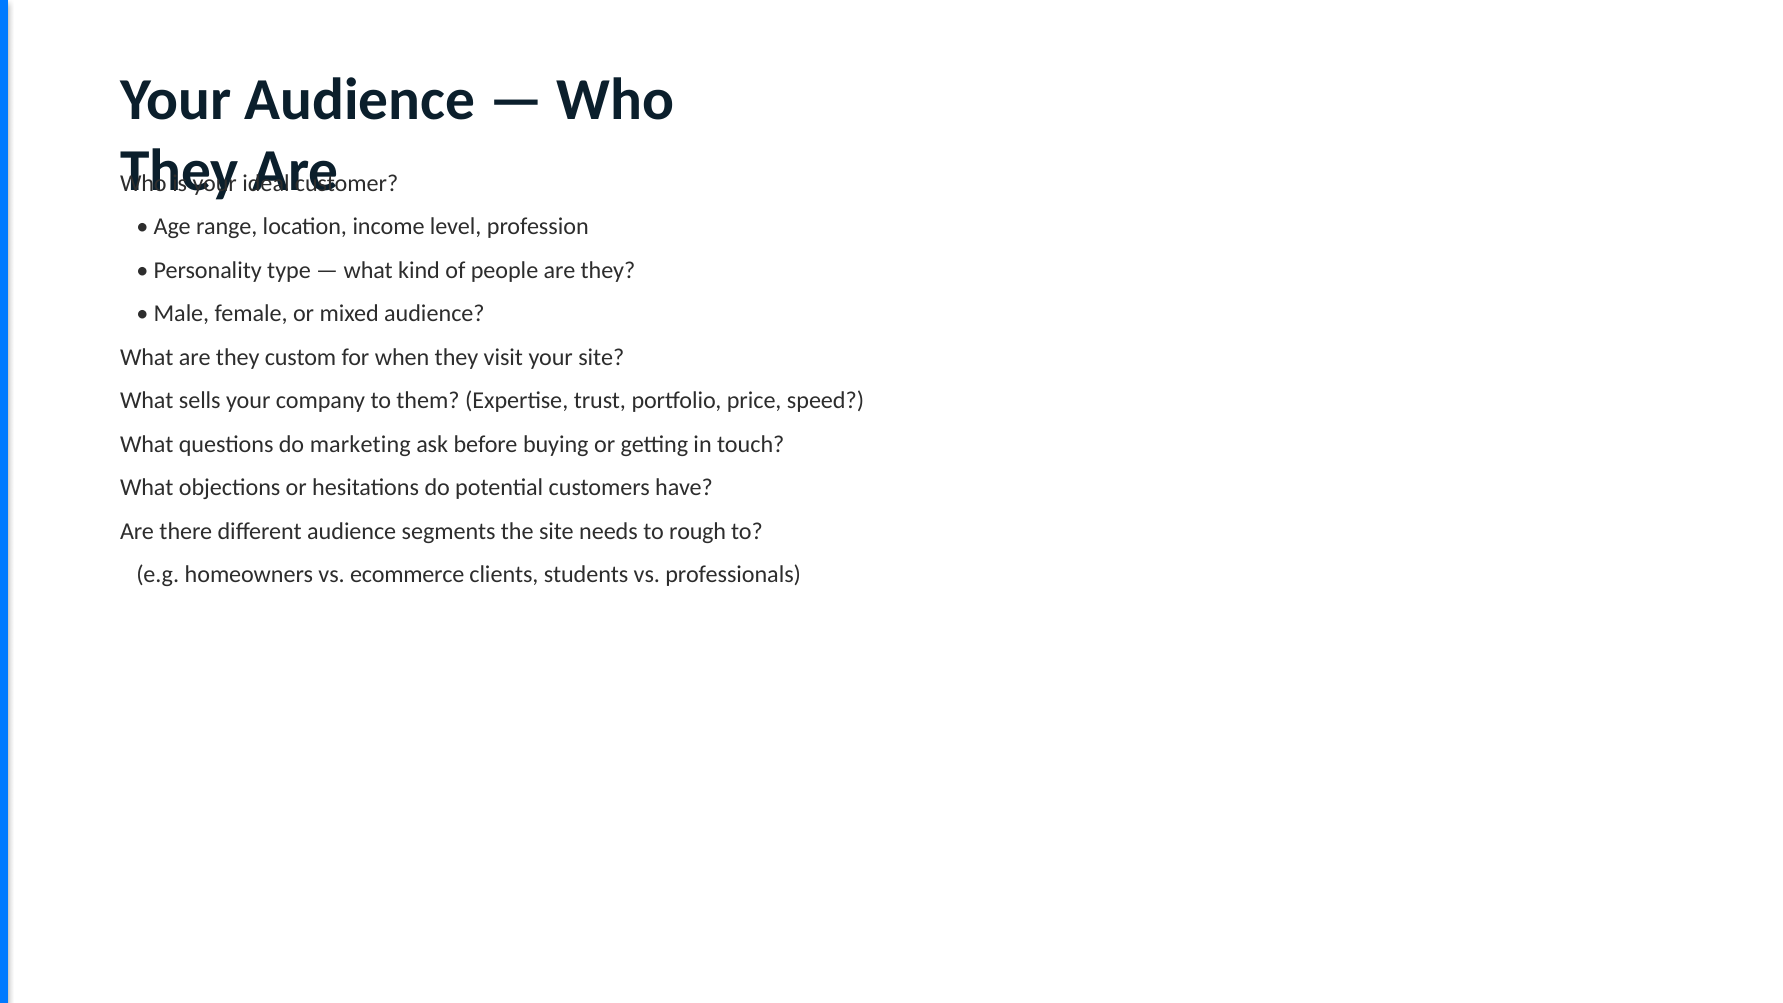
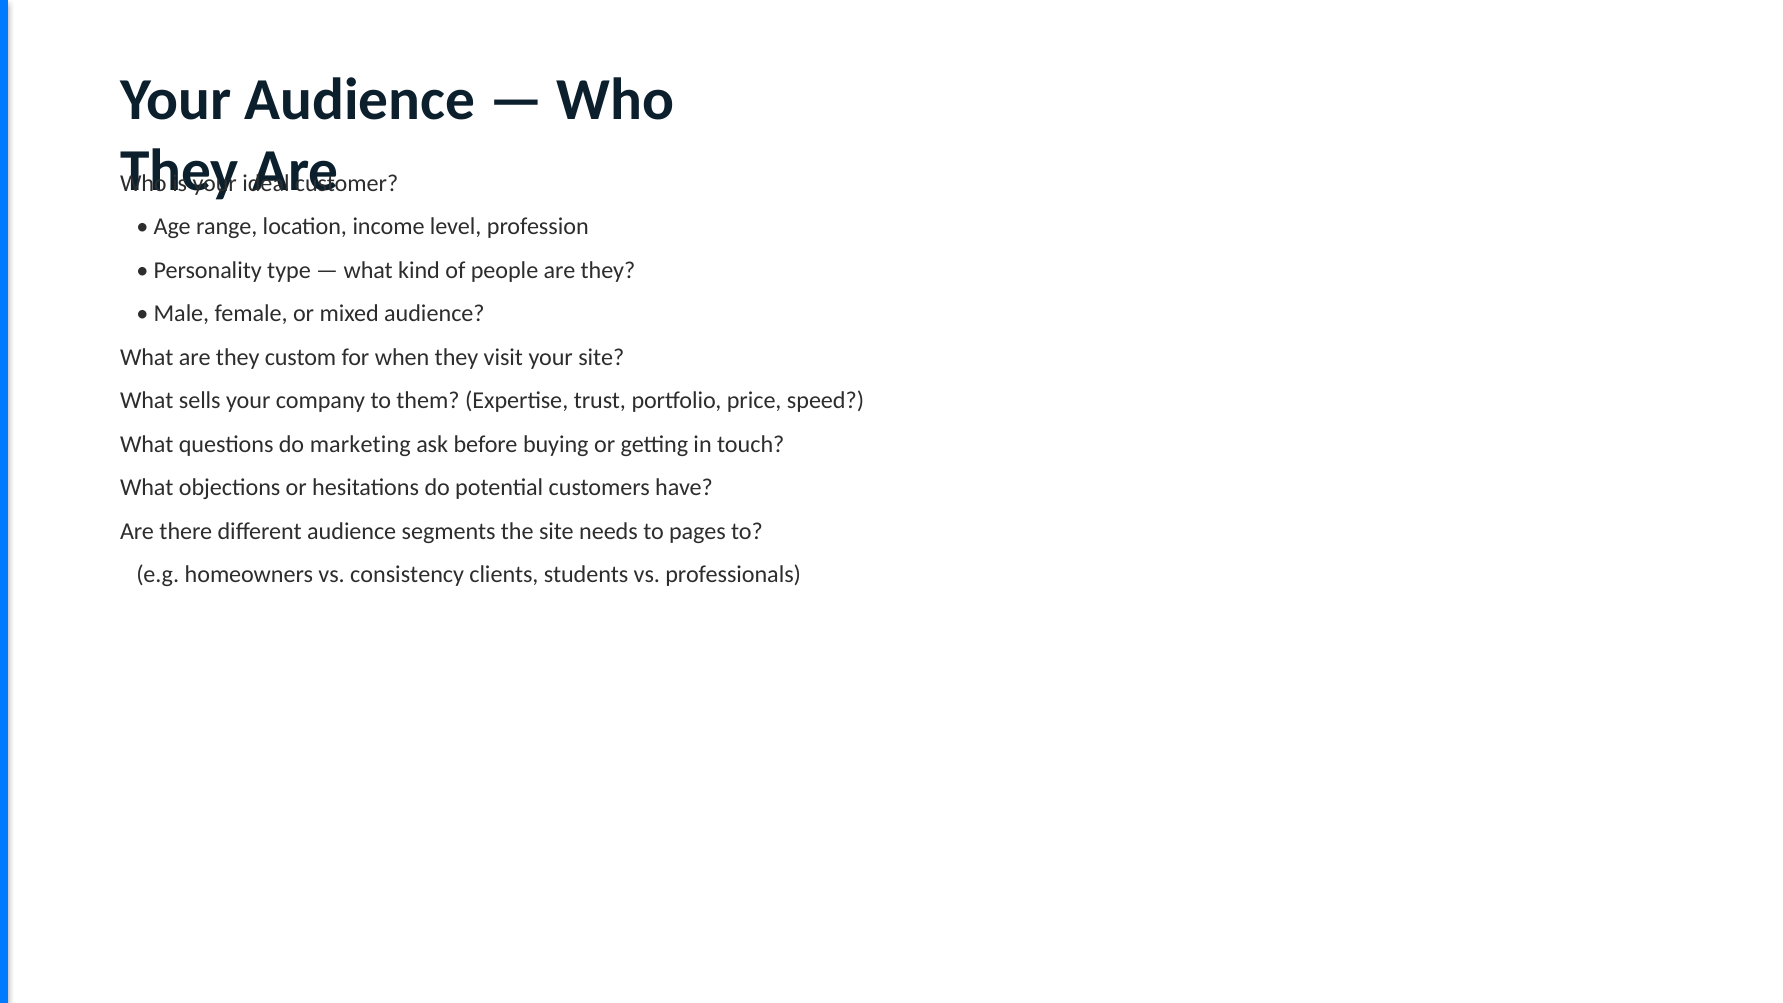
rough: rough -> pages (697, 531)
ecommerce: ecommerce -> consistency (407, 575)
